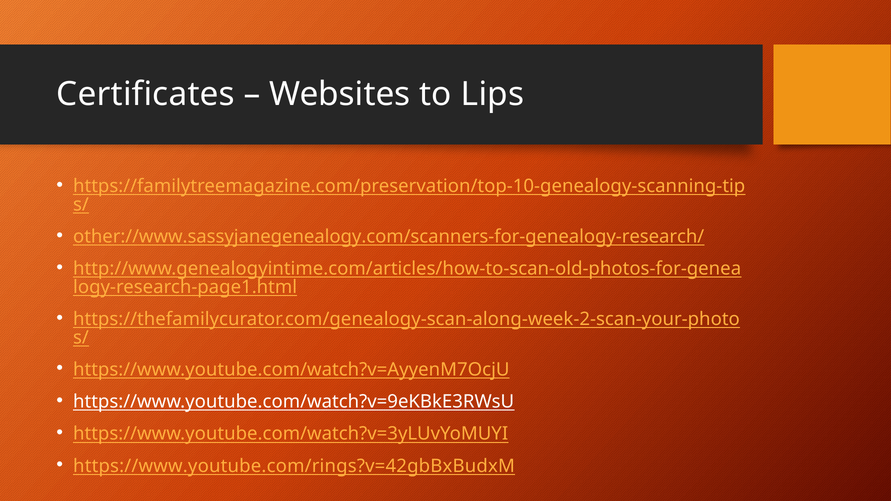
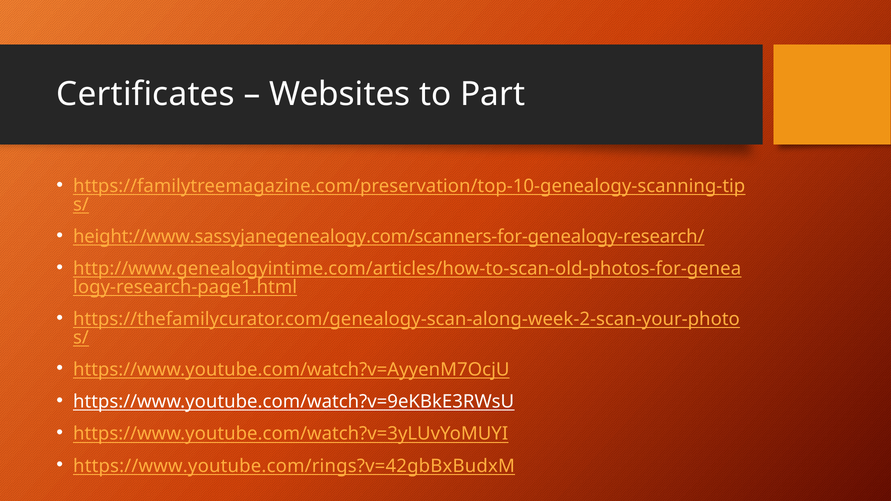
Lips: Lips -> Part (493, 94)
other://www.sassyjanegenealogy.com/scanners-for-genealogy-research/: other://www.sassyjanegenealogy.com/scanners-for-genealogy-research/ -> height://www.sassyjanegenealogy.com/scanners-for-genealogy-research/ (389, 237)
